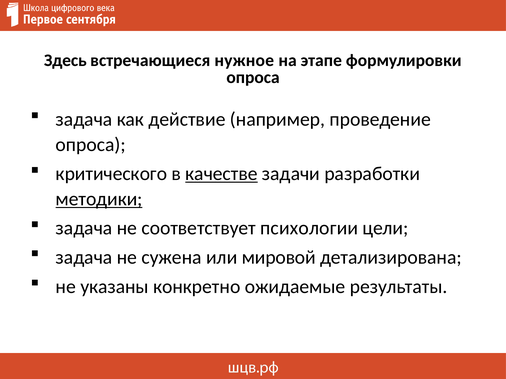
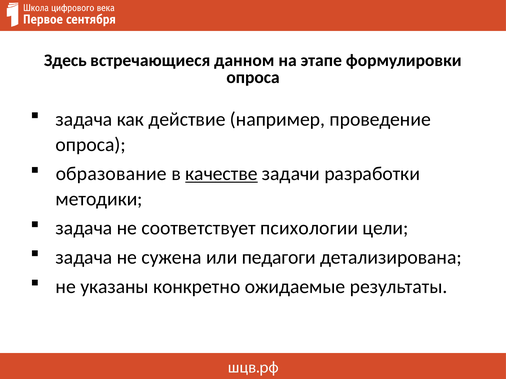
нужное: нужное -> данном (244, 61)
критического: критического -> образование (111, 174)
методики underline: present -> none (99, 199)
мировой: мировой -> педагоги (279, 258)
